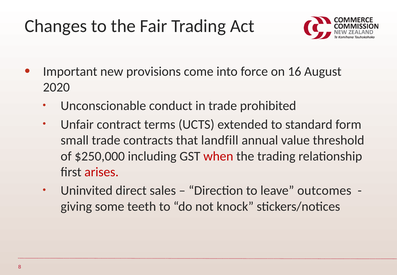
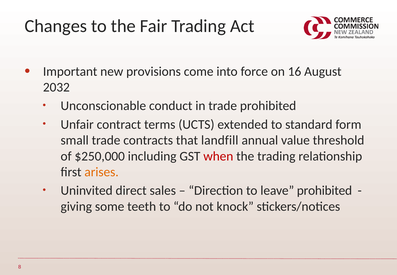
2020: 2020 -> 2032 (56, 87)
arises colour: red -> orange (102, 172)
leave outcomes: outcomes -> prohibited (324, 190)
